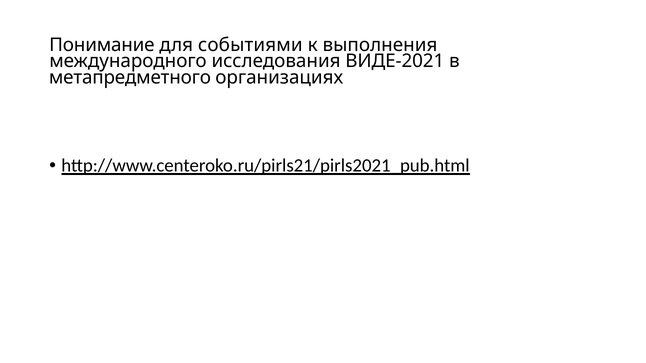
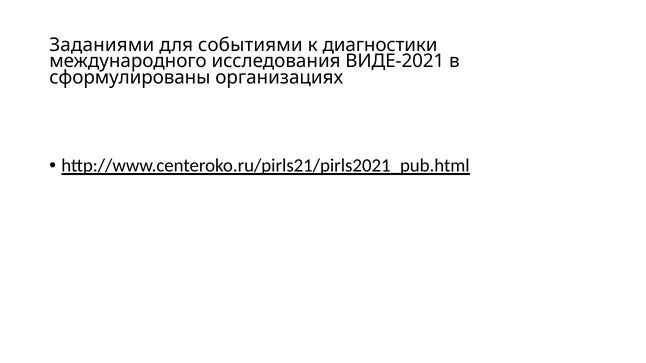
Понимание: Понимание -> Заданиями (102, 45)
выполнения: выполнения -> диагностики (380, 45)
метапредметного: метапредметного -> сформулированы (130, 78)
